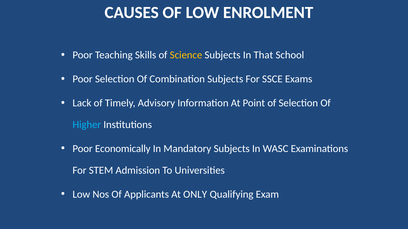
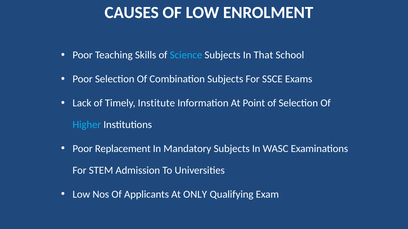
Science colour: yellow -> light blue (186, 55)
Advisory: Advisory -> Institute (156, 103)
Economically: Economically -> Replacement (123, 149)
